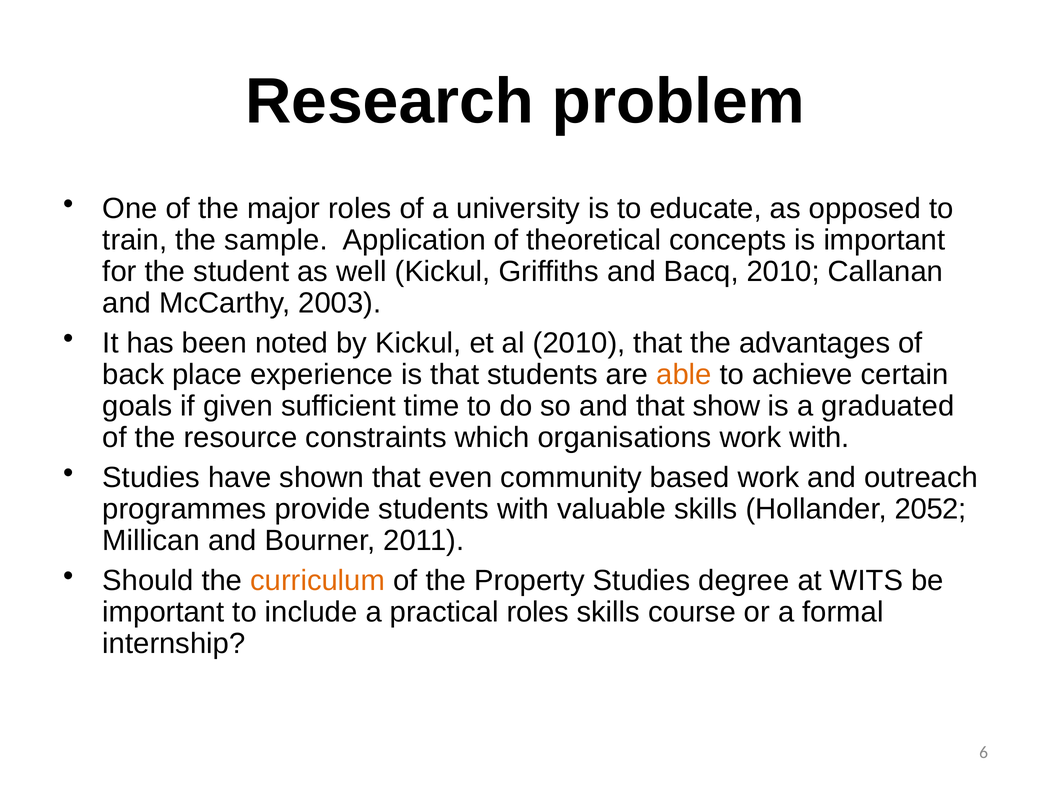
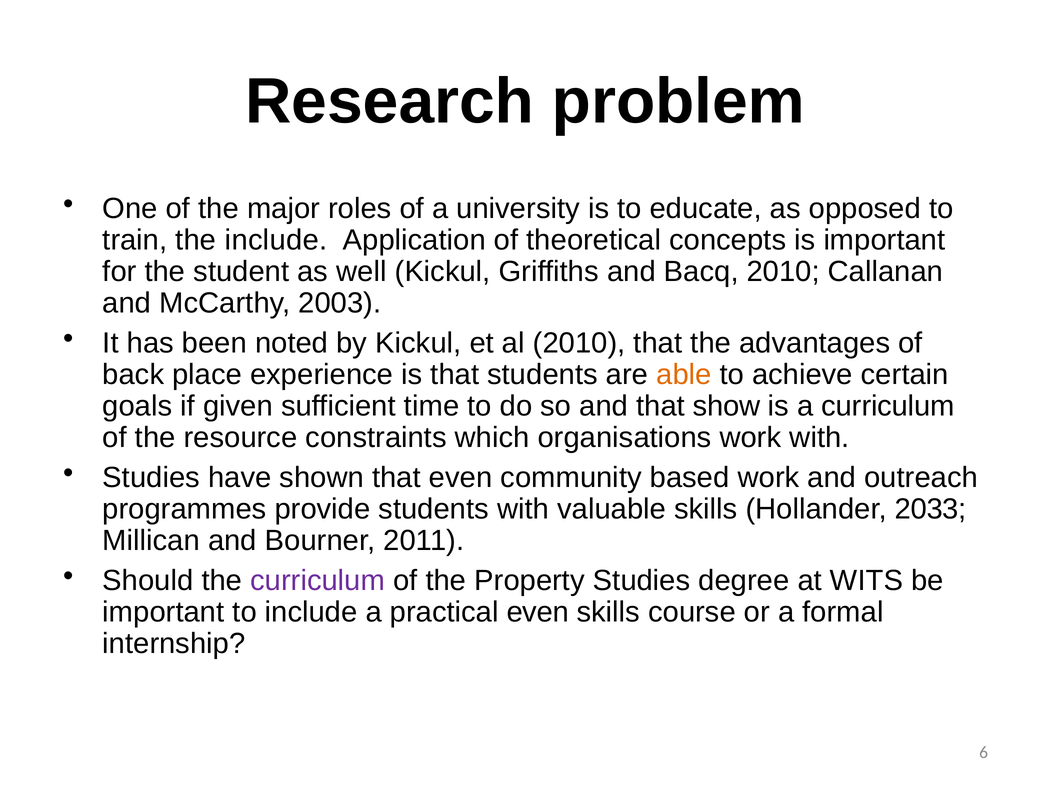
the sample: sample -> include (276, 240)
a graduated: graduated -> curriculum (888, 406)
2052: 2052 -> 2033 (931, 509)
curriculum colour: orange -> purple (318, 581)
practical roles: roles -> even (538, 612)
